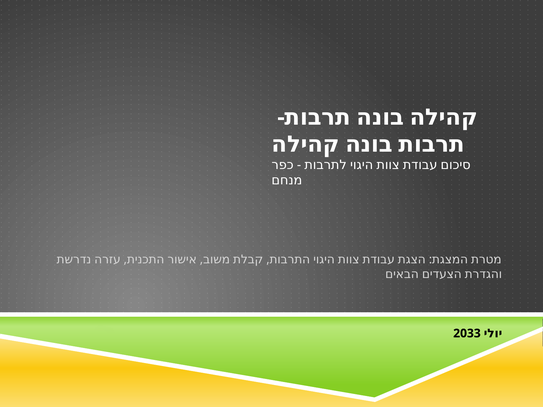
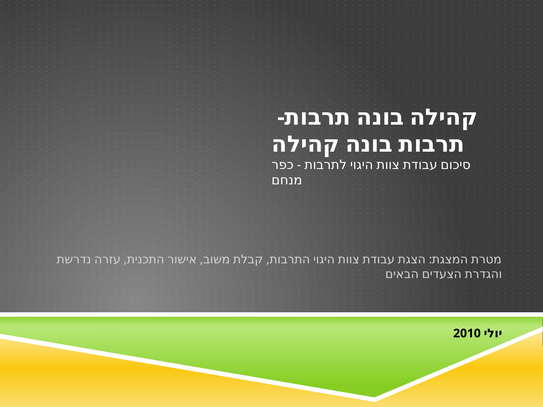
2033: 2033 -> 2010 (467, 334)
